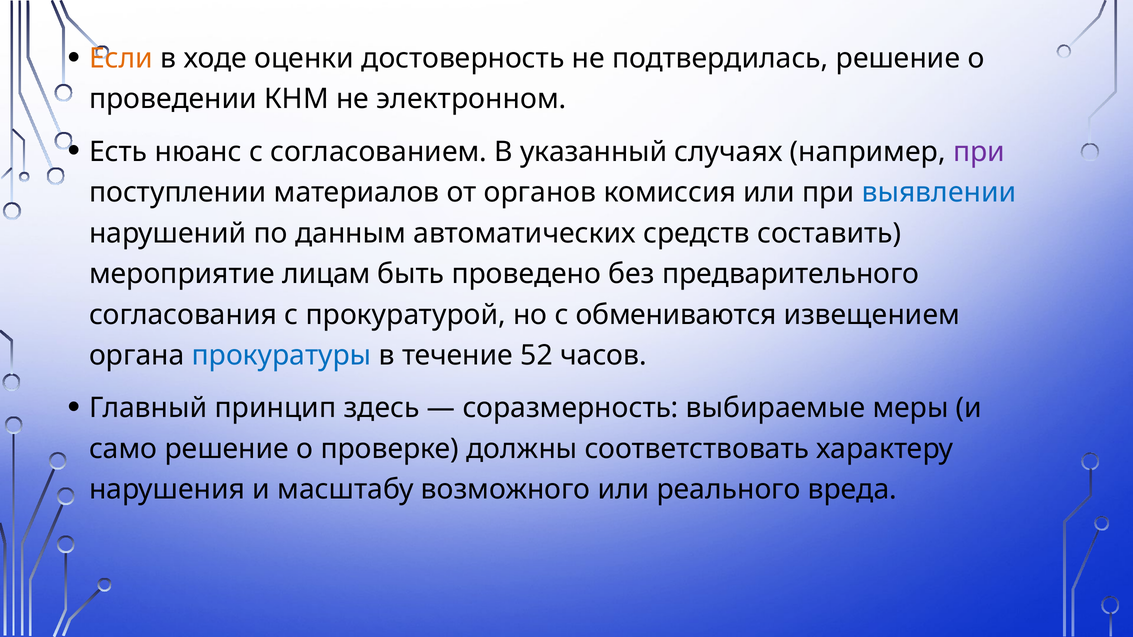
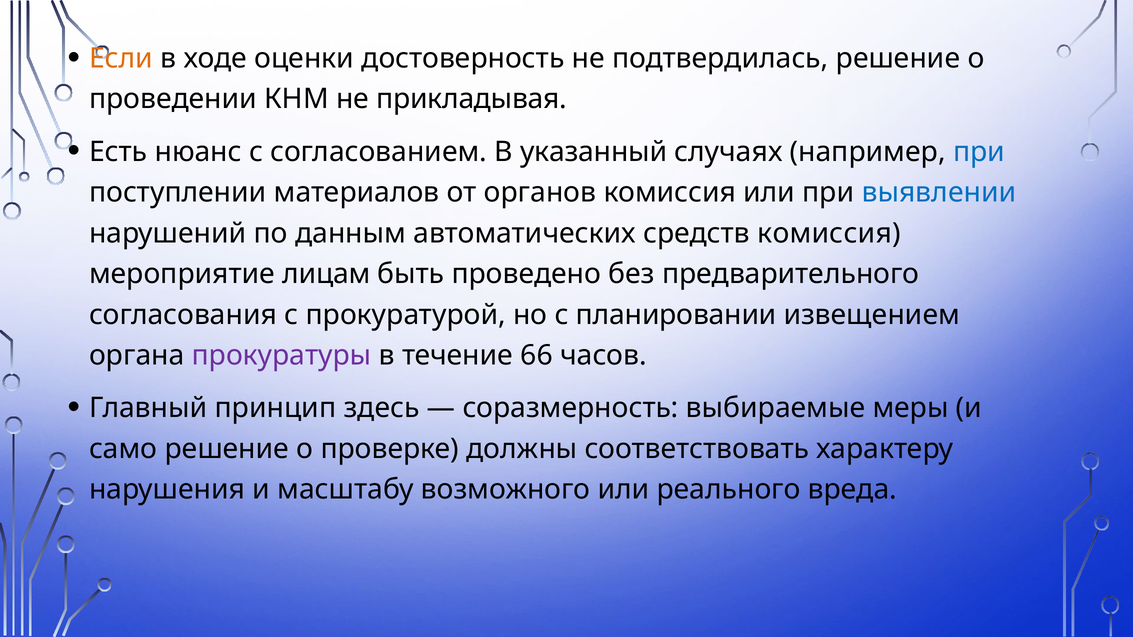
электронном: электронном -> прикладывая (472, 99)
при colour: purple -> blue (979, 152)
средств составить: составить -> комиссия (829, 233)
обмениваются: обмениваются -> планировании (676, 315)
прокуратуры colour: blue -> purple (282, 356)
52: 52 -> 66 (537, 356)
